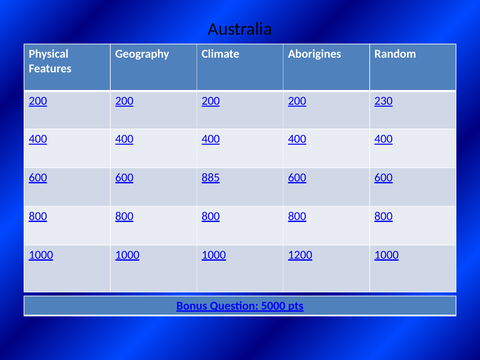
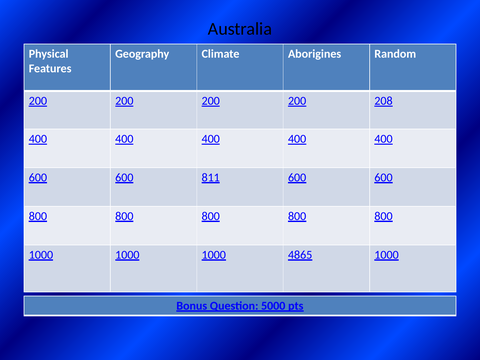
230: 230 -> 208 (384, 101)
885: 885 -> 811 (211, 178)
1200: 1200 -> 4865 (300, 255)
